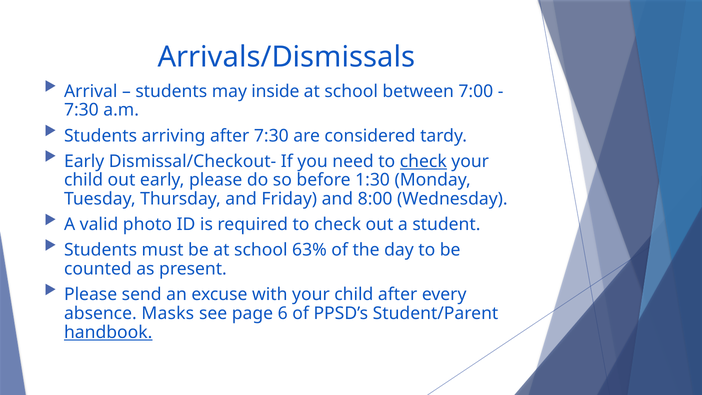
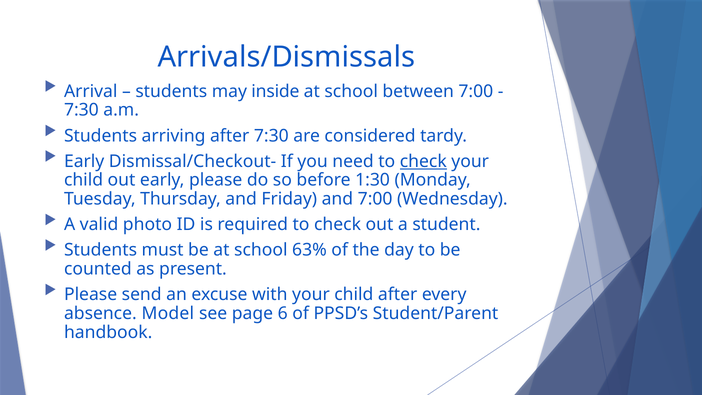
and 8:00: 8:00 -> 7:00 (375, 199)
Masks: Masks -> Model (168, 314)
handbook underline: present -> none (108, 332)
